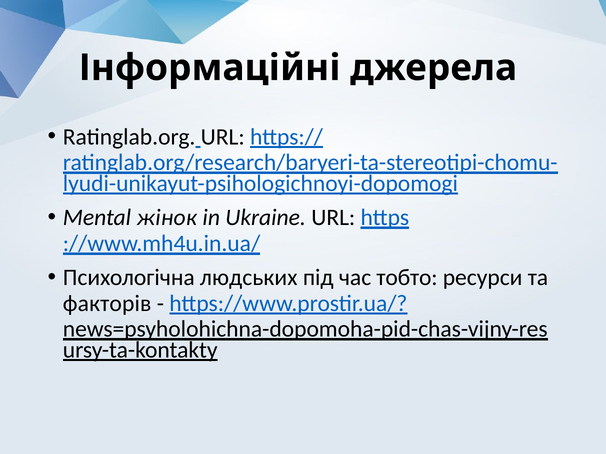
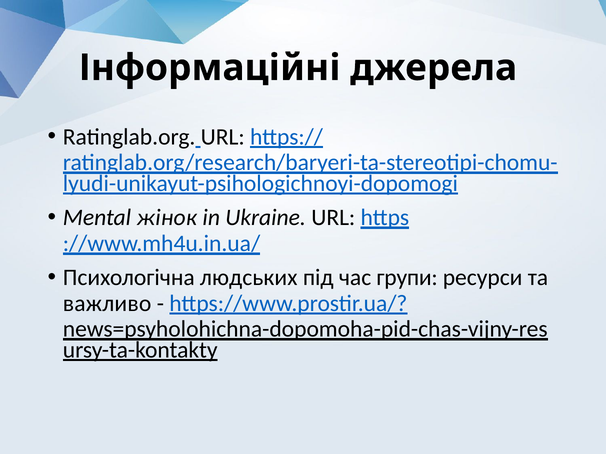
тобто: тобто -> групи (407, 278)
факторів: факторів -> важливо (107, 304)
